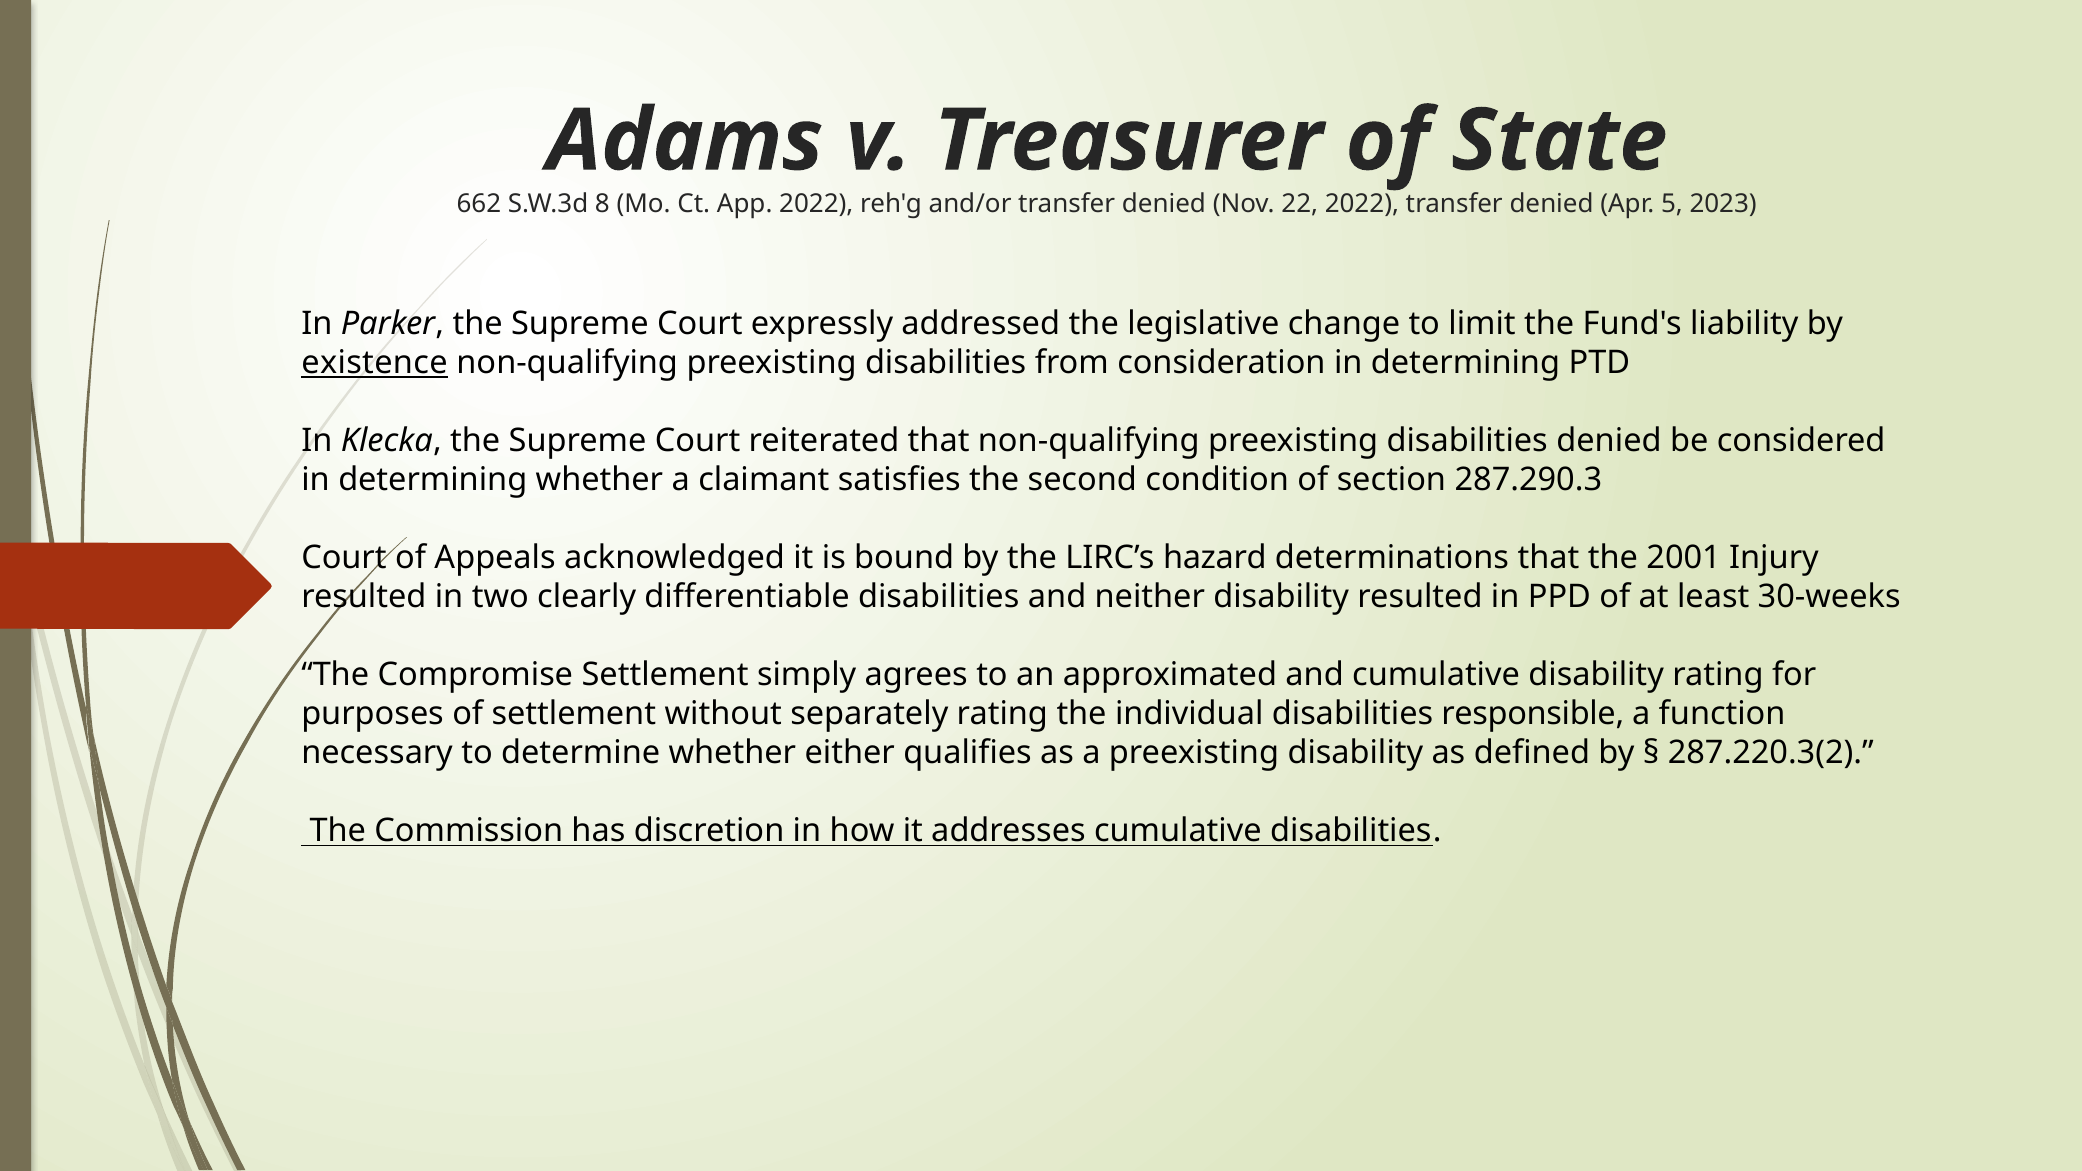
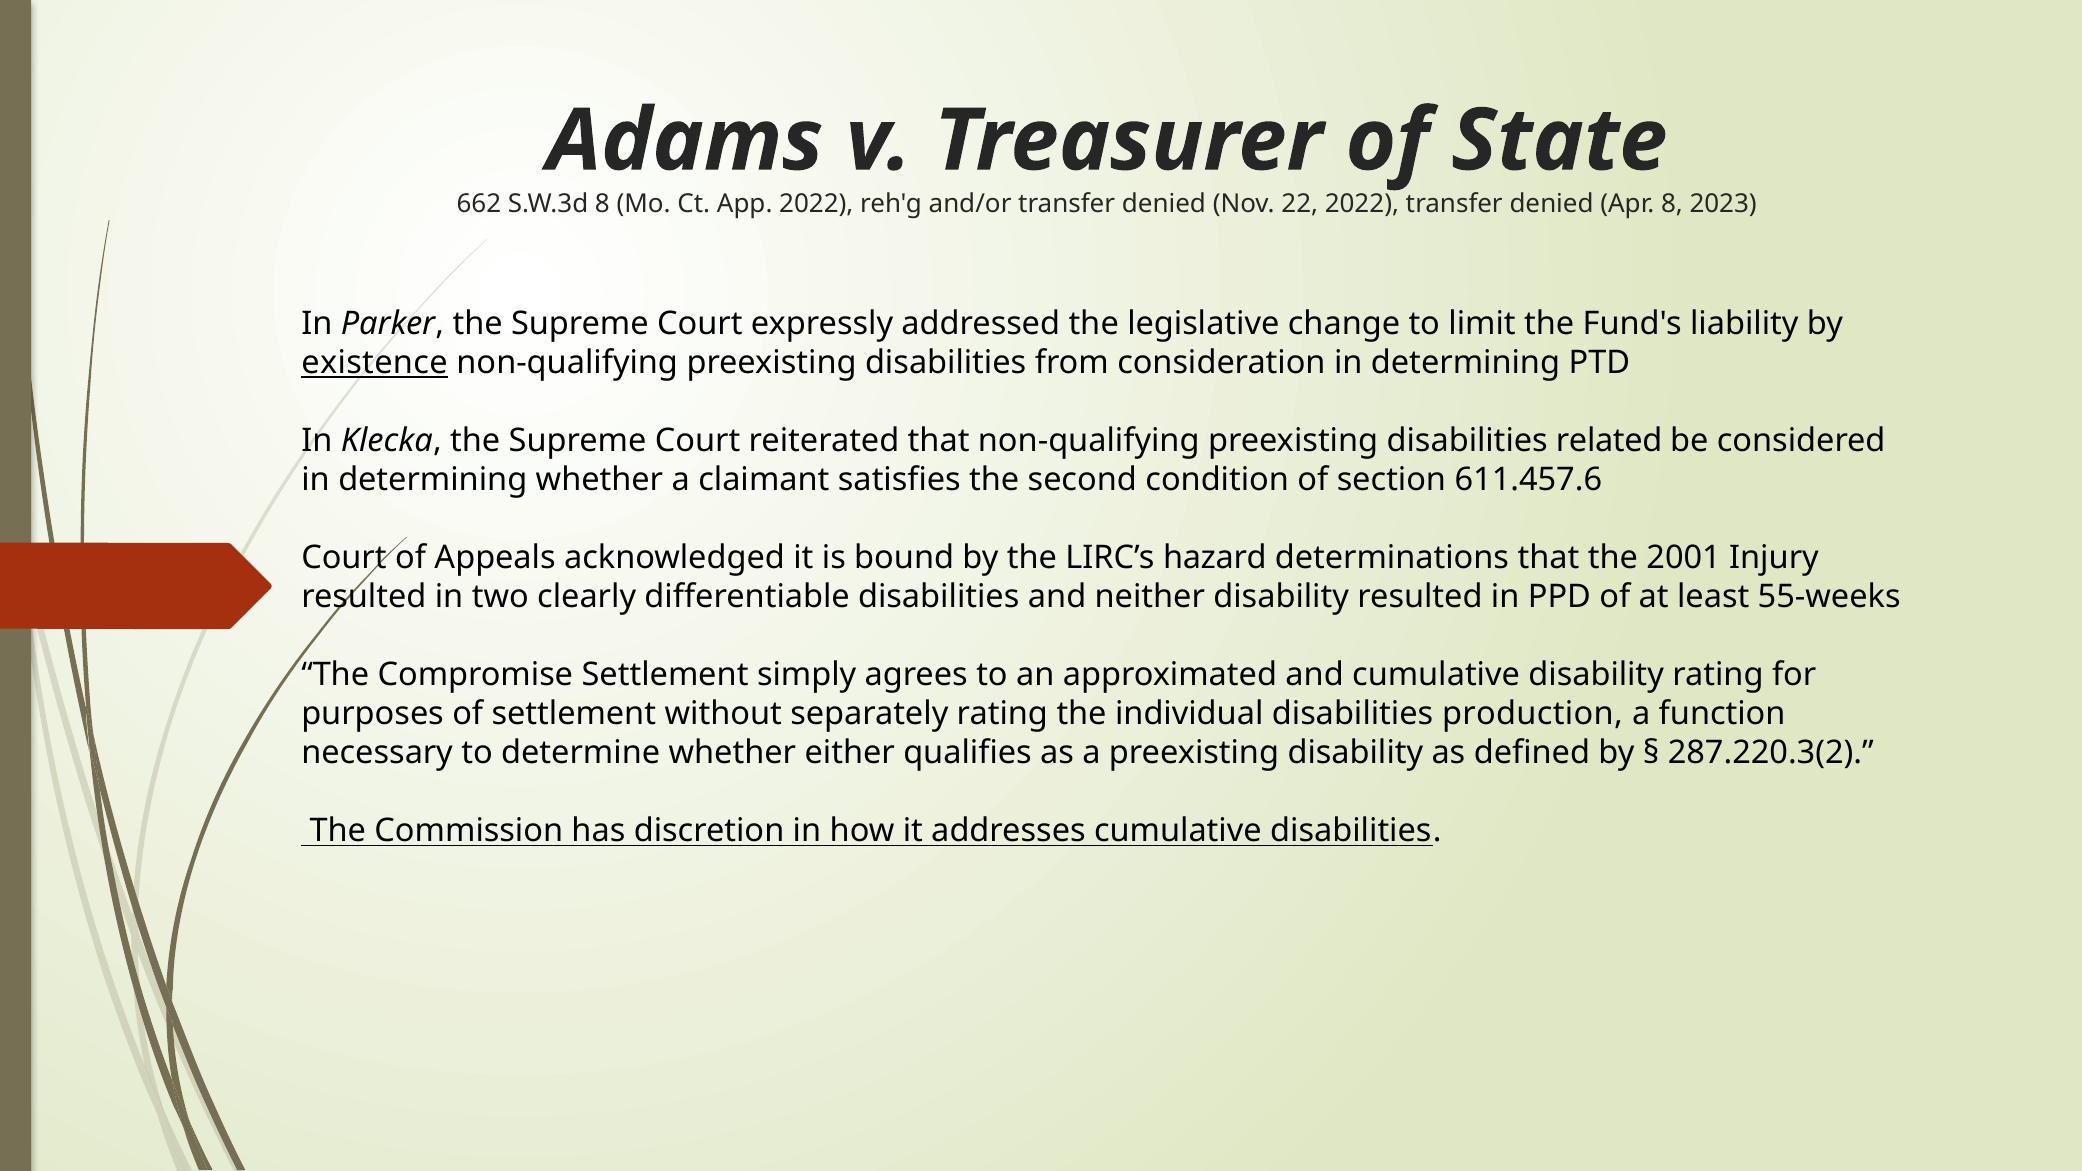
5: 5 -> 8 (1672, 204)
disabilities denied: denied -> related (1609, 440)
287.290.3: 287.290.3 -> 611.457.6 (1528, 479)
30-weeks: 30-weeks -> 55-weeks (1829, 597)
responsible: responsible -> production (1532, 714)
